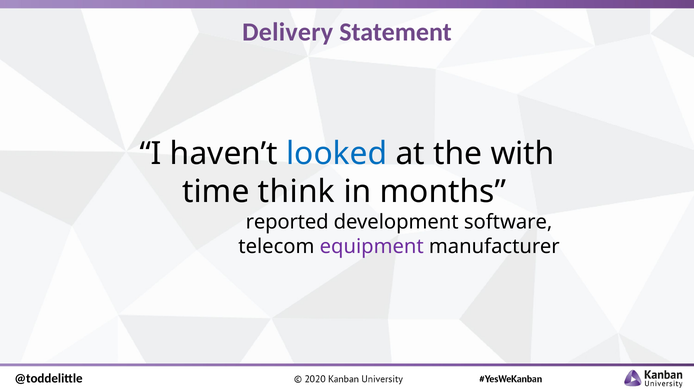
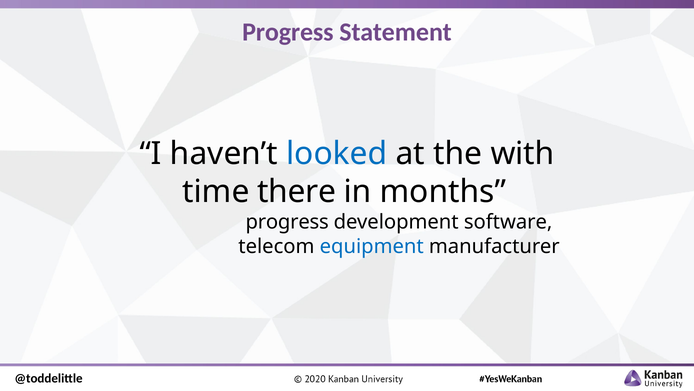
Delivery: Delivery -> Progress (288, 32)
think: think -> there (297, 191)
reported: reported -> progress (287, 222)
equipment colour: purple -> blue (372, 246)
